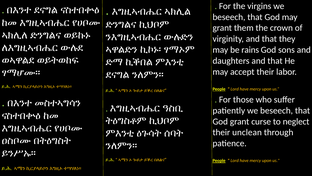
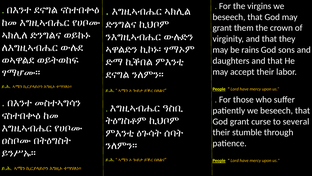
neglect: neglect -> several (296, 121)
unclean: unclean -> stumble (247, 132)
